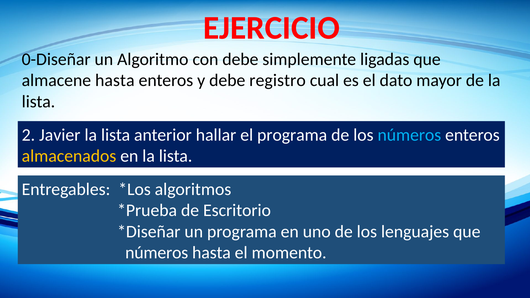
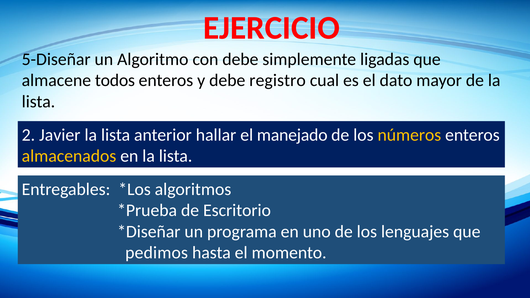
0-Diseñar: 0-Diseñar -> 5-Diseñar (56, 59)
almacene hasta: hasta -> todos (115, 81)
el programa: programa -> manejado (292, 135)
números colour: light blue -> yellow (409, 135)
números: números -> pedimos (157, 253)
